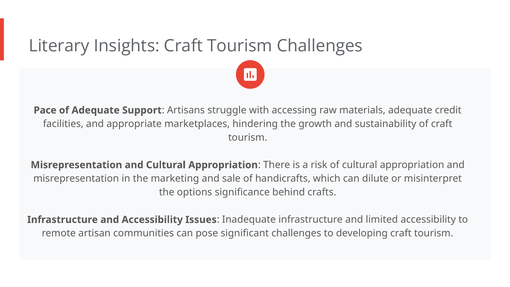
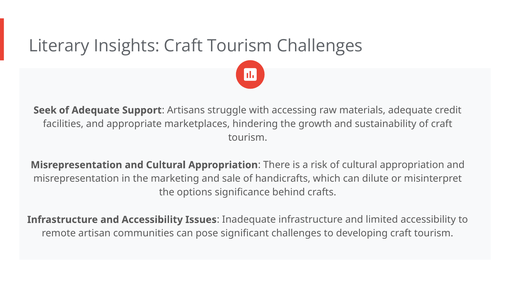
Pace: Pace -> Seek (45, 110)
